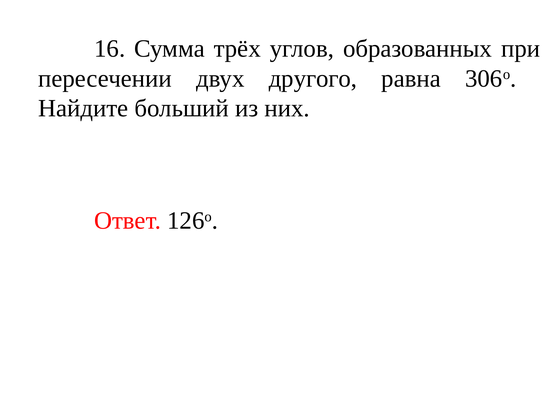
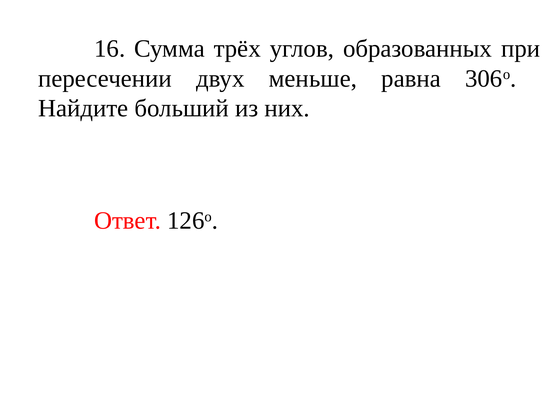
другого: другого -> меньше (313, 78)
